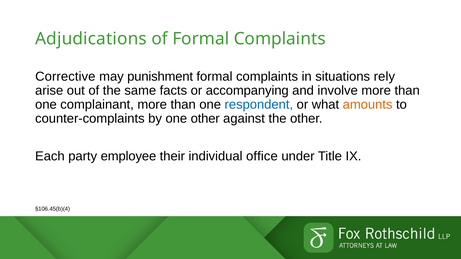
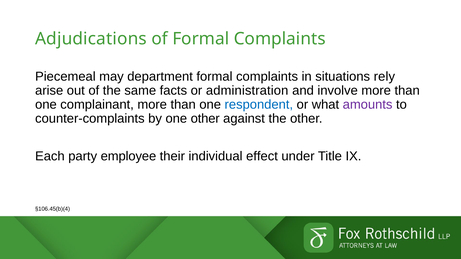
Corrective: Corrective -> Piecemeal (65, 77)
punishment: punishment -> department (160, 77)
accompanying: accompanying -> administration (247, 91)
amounts colour: orange -> purple (368, 105)
office: office -> effect (262, 156)
